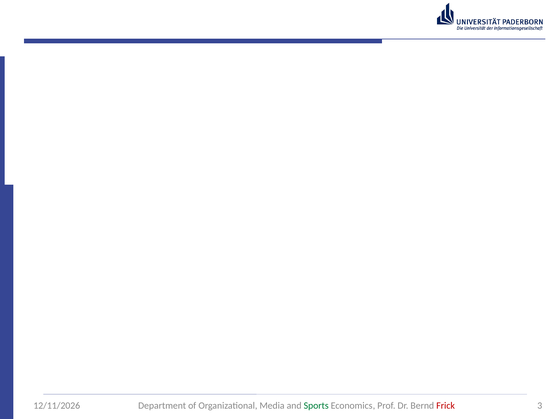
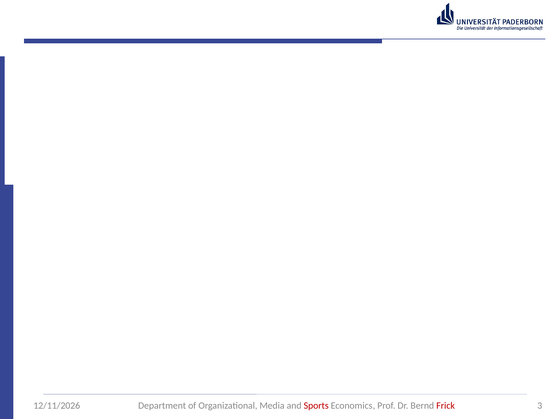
Sports colour: green -> red (316, 405)
